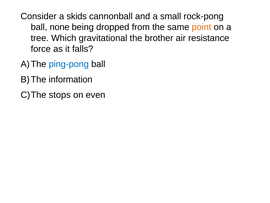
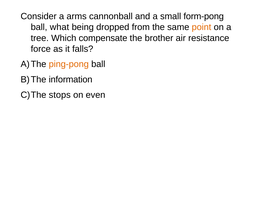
skids: skids -> arms (77, 16)
rock-pong: rock-pong -> form-pong (204, 16)
none: none -> what (59, 27)
gravitational: gravitational -> compensate (103, 38)
ping-pong colour: blue -> orange (69, 64)
